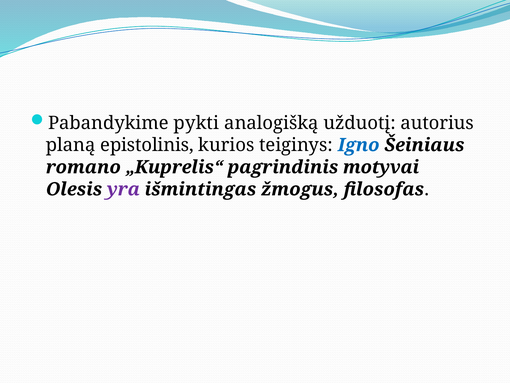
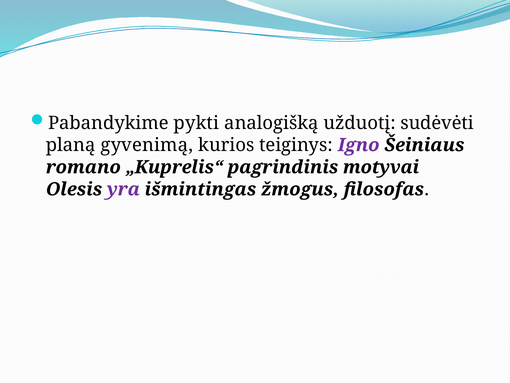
autorius: autorius -> sudėvėti (437, 123)
epistolinis: epistolinis -> gyvenimą (147, 145)
Igno colour: blue -> purple (359, 145)
